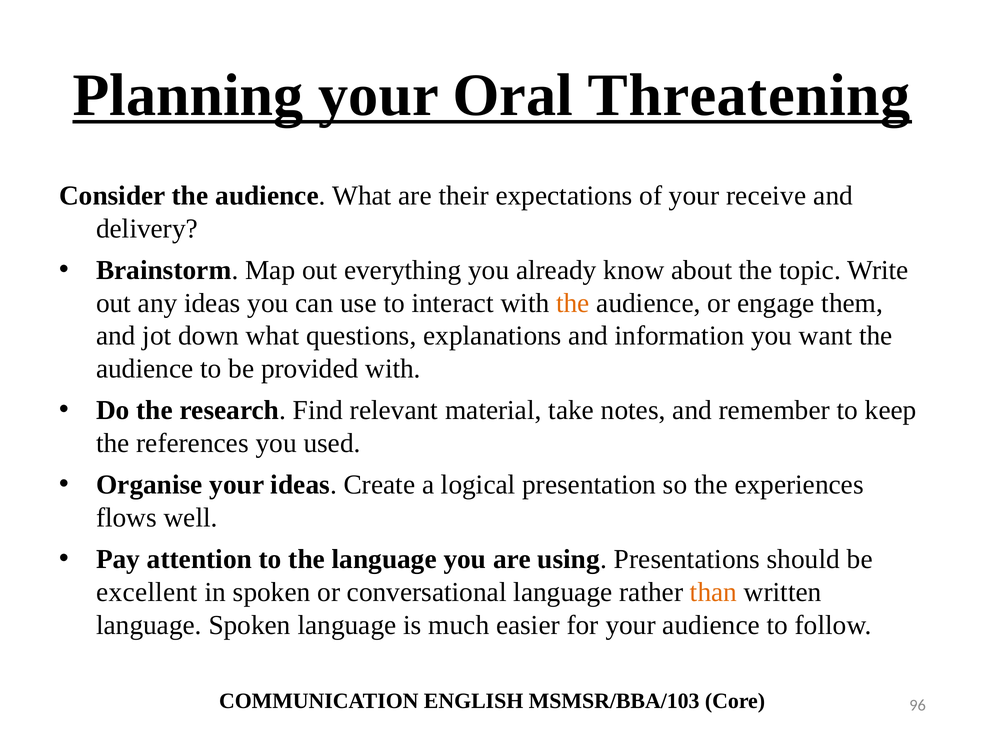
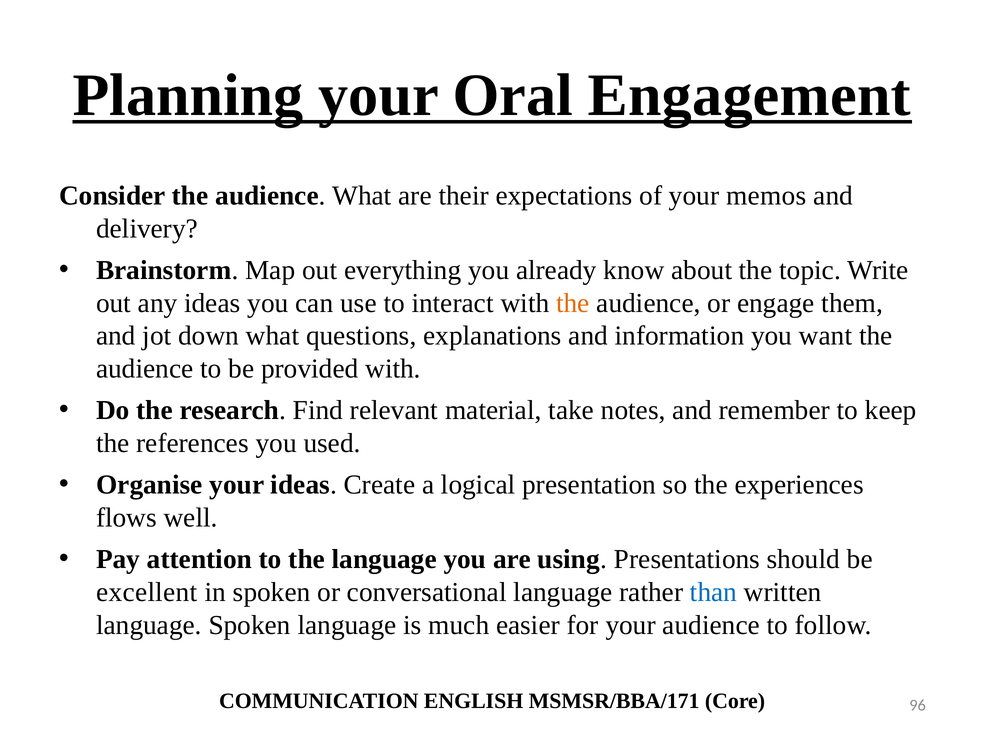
Threatening: Threatening -> Engagement (749, 95)
receive: receive -> memos (766, 196)
than colour: orange -> blue (713, 592)
MSMSR/BBA/103: MSMSR/BBA/103 -> MSMSR/BBA/171 (614, 701)
